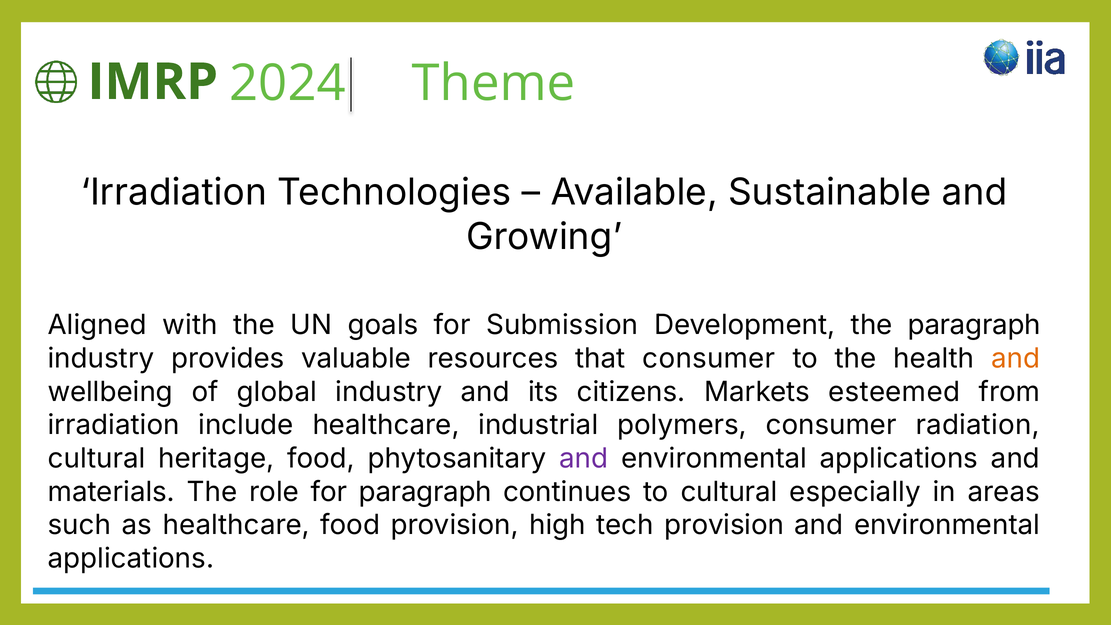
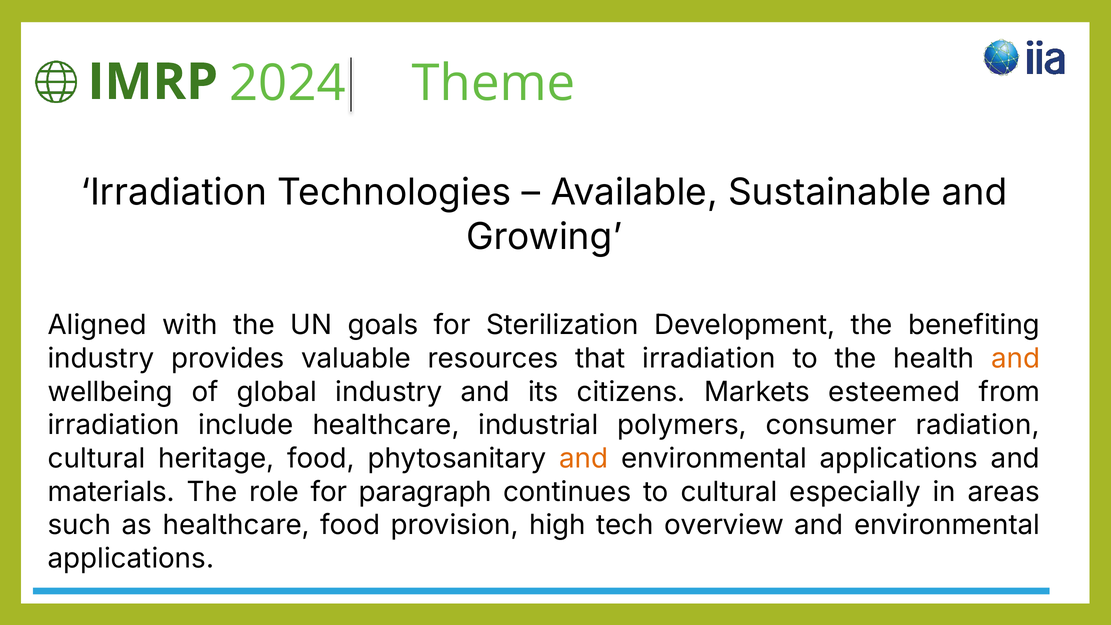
Submission: Submission -> Sterilization (562, 325)
the paragraph: paragraph -> benefiting (974, 325)
that consumer: consumer -> irradiation (709, 359)
and colour: purple -> orange (584, 459)
tech provision: provision -> overview (724, 525)
